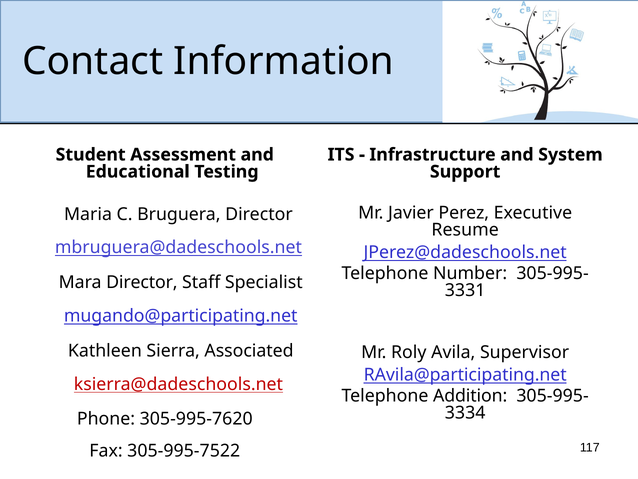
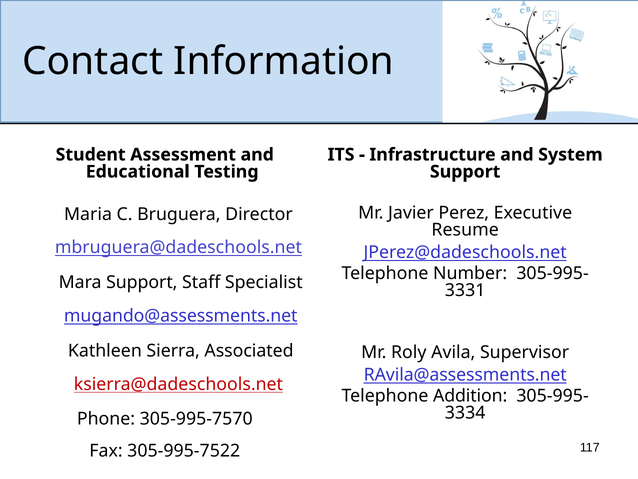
Mara Director: Director -> Support (142, 282)
mugando@participating.net: mugando@participating.net -> mugando@assessments.net (181, 316)
RAvila@participating.net: RAvila@participating.net -> RAvila@assessments.net (465, 374)
305-995-7620: 305-995-7620 -> 305-995-7570 (196, 419)
